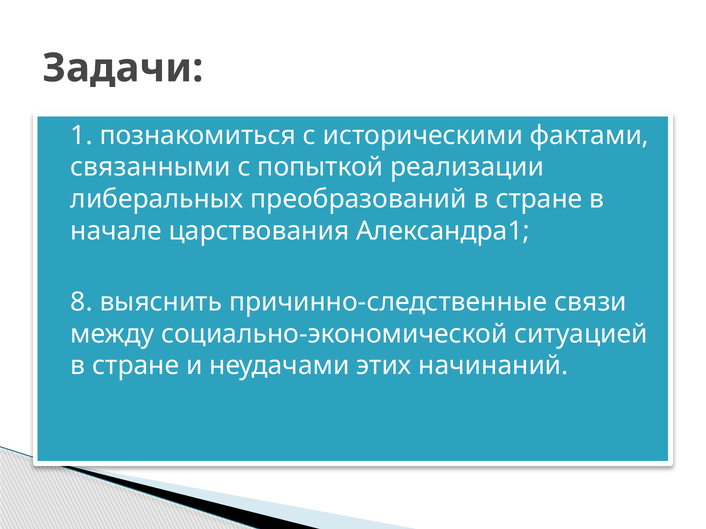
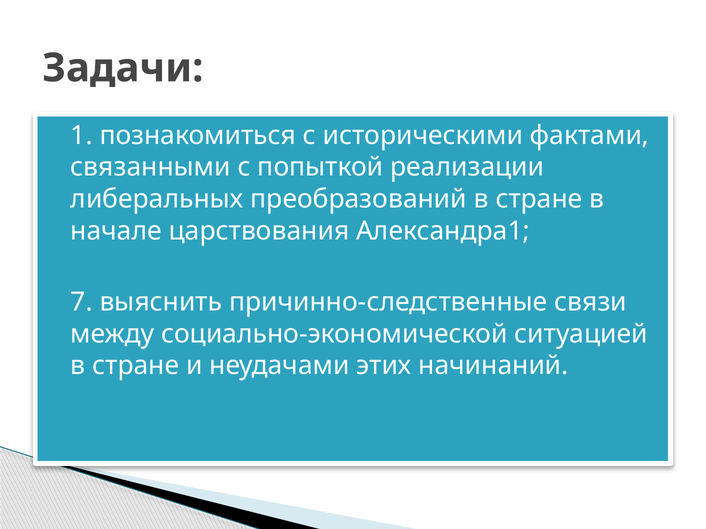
8: 8 -> 7 (82, 302)
